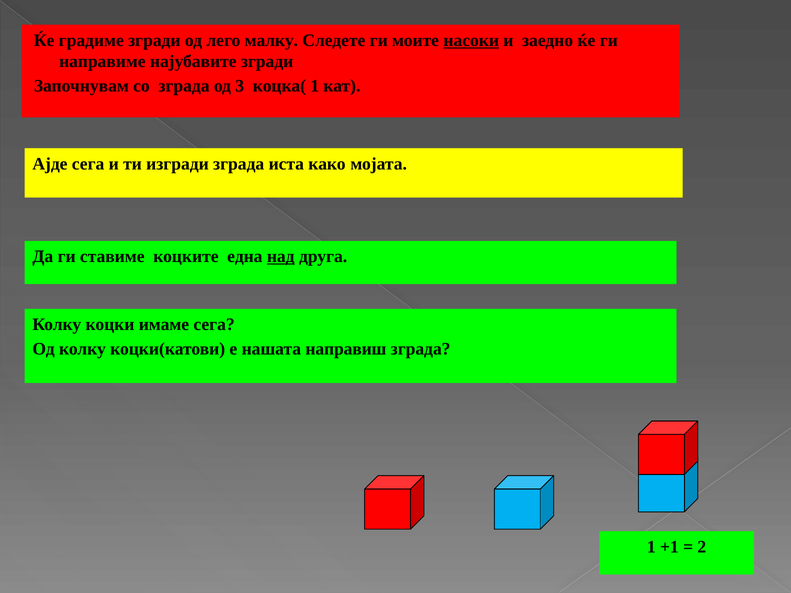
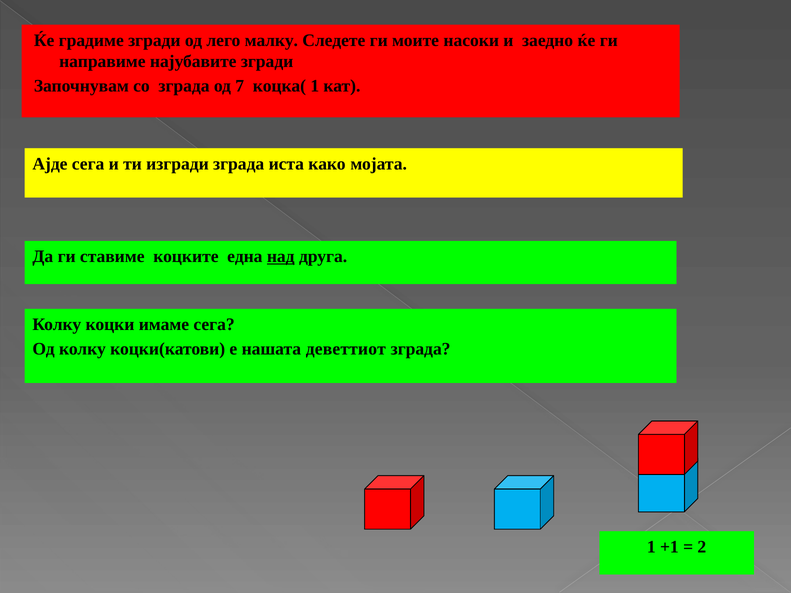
насоки underline: present -> none (471, 40)
3: 3 -> 7 (240, 86)
направиш: направиш -> деветтиот (346, 349)
